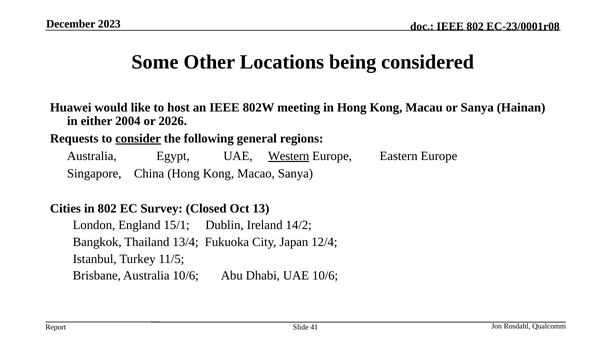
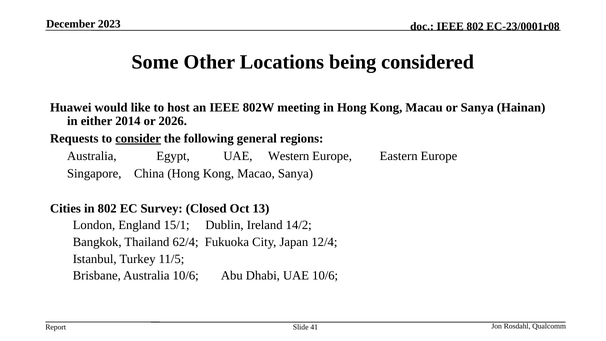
2004: 2004 -> 2014 (128, 121)
Western underline: present -> none (289, 156)
13/4: 13/4 -> 62/4 (186, 242)
